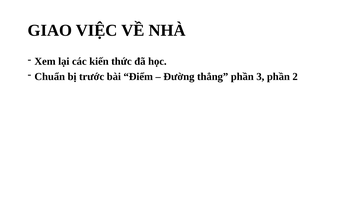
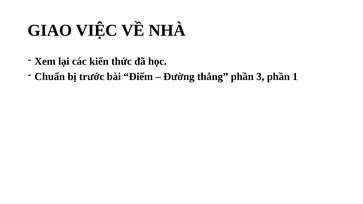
2: 2 -> 1 (295, 77)
